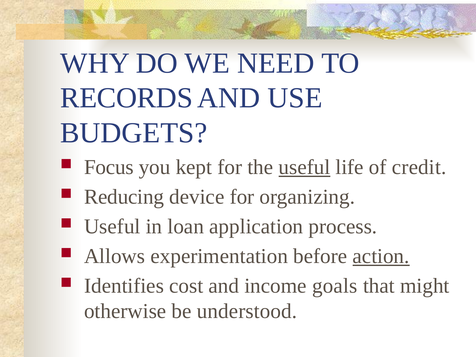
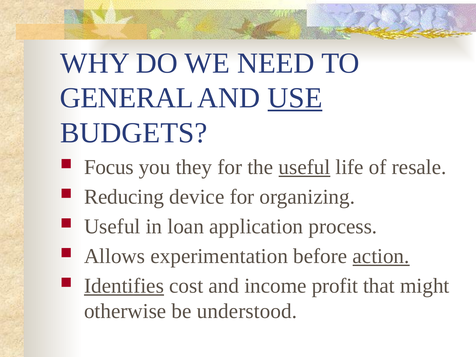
RECORDS: RECORDS -> GENERAL (127, 98)
USE underline: none -> present (295, 98)
kept: kept -> they (194, 167)
credit: credit -> resale (419, 167)
Identifies underline: none -> present (124, 286)
goals: goals -> profit (335, 286)
